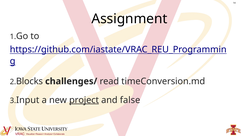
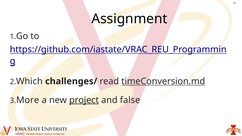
Blocks: Blocks -> Which (29, 81)
timeConversion.md underline: none -> present (163, 81)
Input: Input -> More (28, 100)
